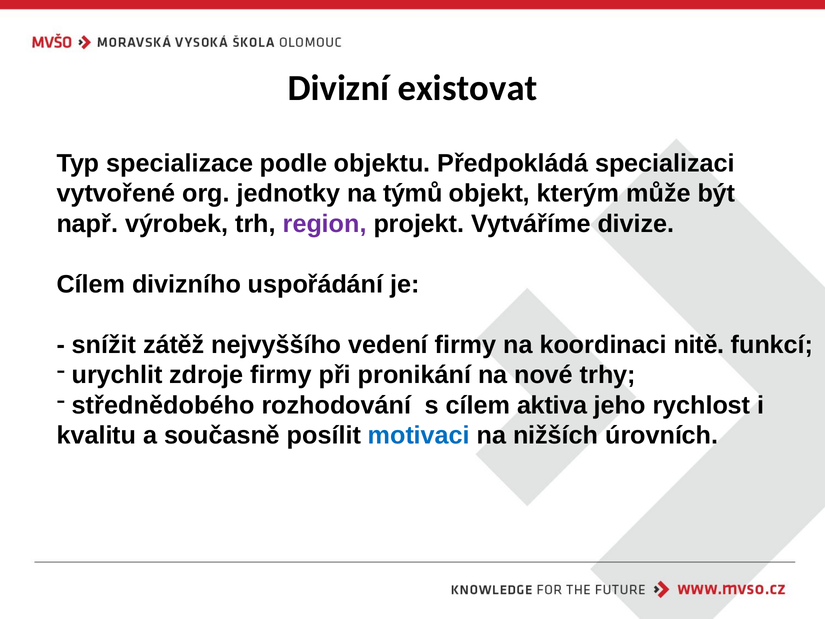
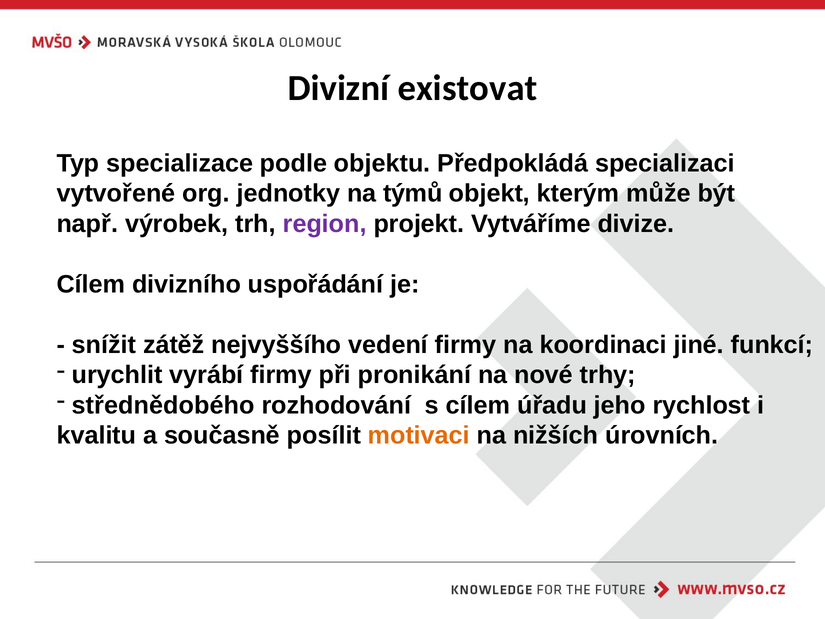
nitě: nitě -> jiné (699, 345)
zdroje: zdroje -> vyrábí (206, 375)
aktiva: aktiva -> úřadu (552, 405)
motivaci colour: blue -> orange (419, 435)
